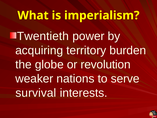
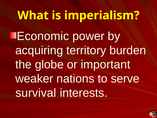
Twentieth: Twentieth -> Economic (43, 36)
revolution: revolution -> important (105, 64)
